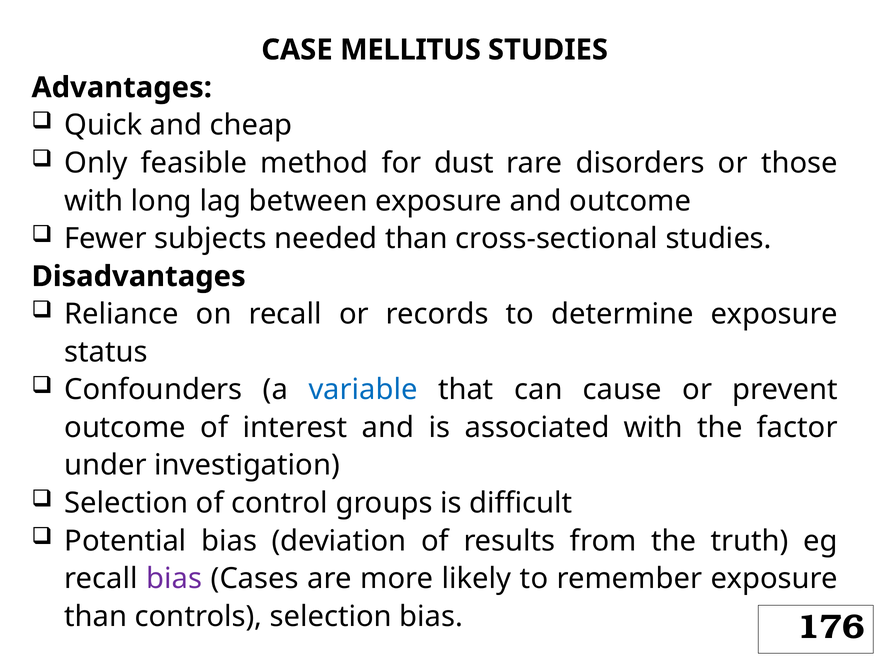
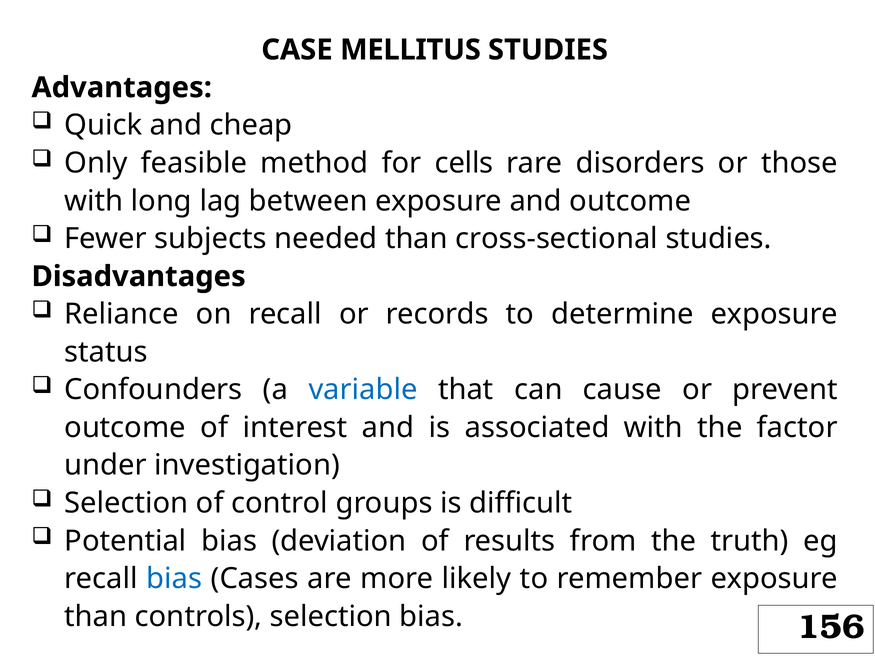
dust: dust -> cells (464, 163)
bias colour: purple -> blue (174, 579)
176: 176 -> 156 (831, 627)
